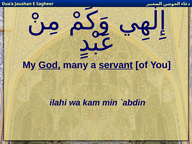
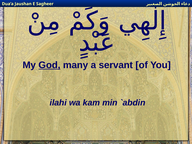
servant underline: present -> none (116, 65)
